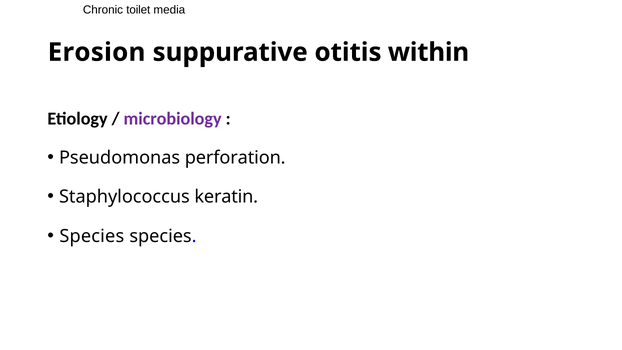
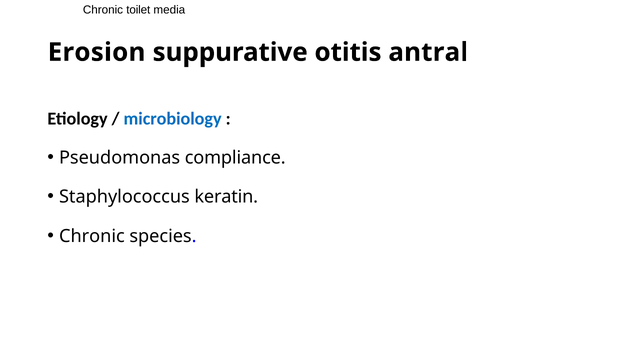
within: within -> antral (428, 52)
microbiology colour: purple -> blue (173, 119)
perforation: perforation -> compliance (235, 158)
Species: Species -> Chronic (92, 236)
